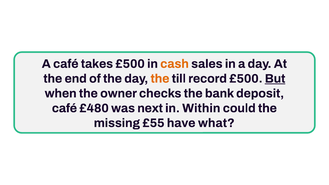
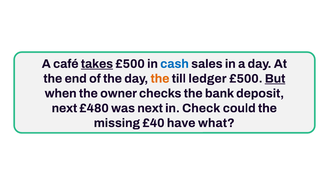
takes underline: none -> present (97, 64)
cash colour: orange -> blue (175, 64)
record: record -> ledger (208, 79)
café: café -> next (64, 108)
Within: Within -> Check (201, 108)
£55: £55 -> £40 (153, 123)
